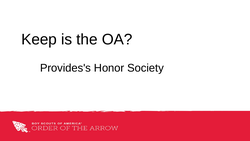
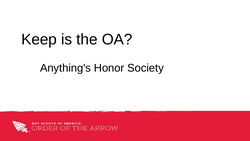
Provides's: Provides's -> Anything's (65, 68)
